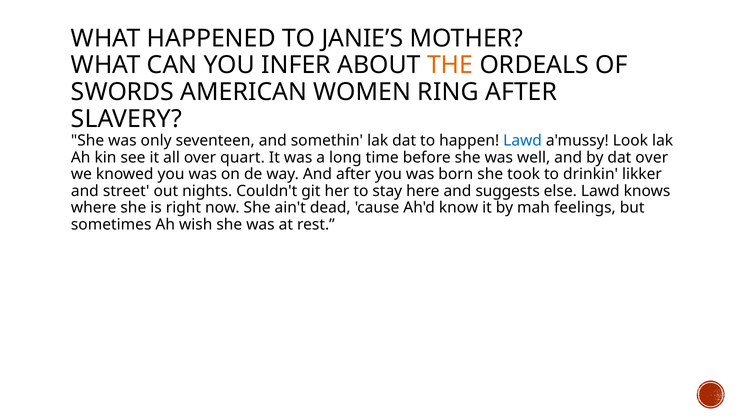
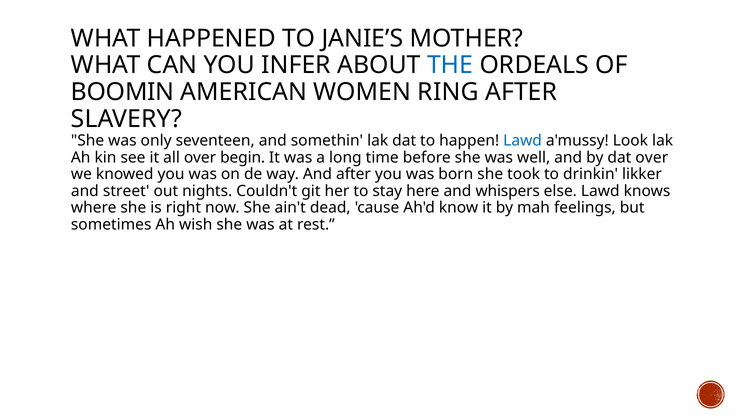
THE colour: orange -> blue (450, 65)
SWORDS: SWORDS -> BOOMIN (123, 92)
quart: quart -> begin (243, 157)
suggests: suggests -> whispers (508, 191)
